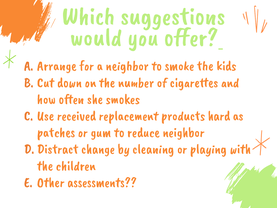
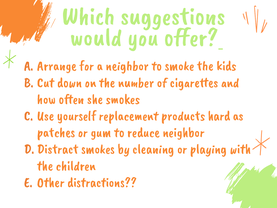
received: received -> yourself (77, 116)
change: change -> smokes (98, 149)
assessments: assessments -> distractions (102, 182)
